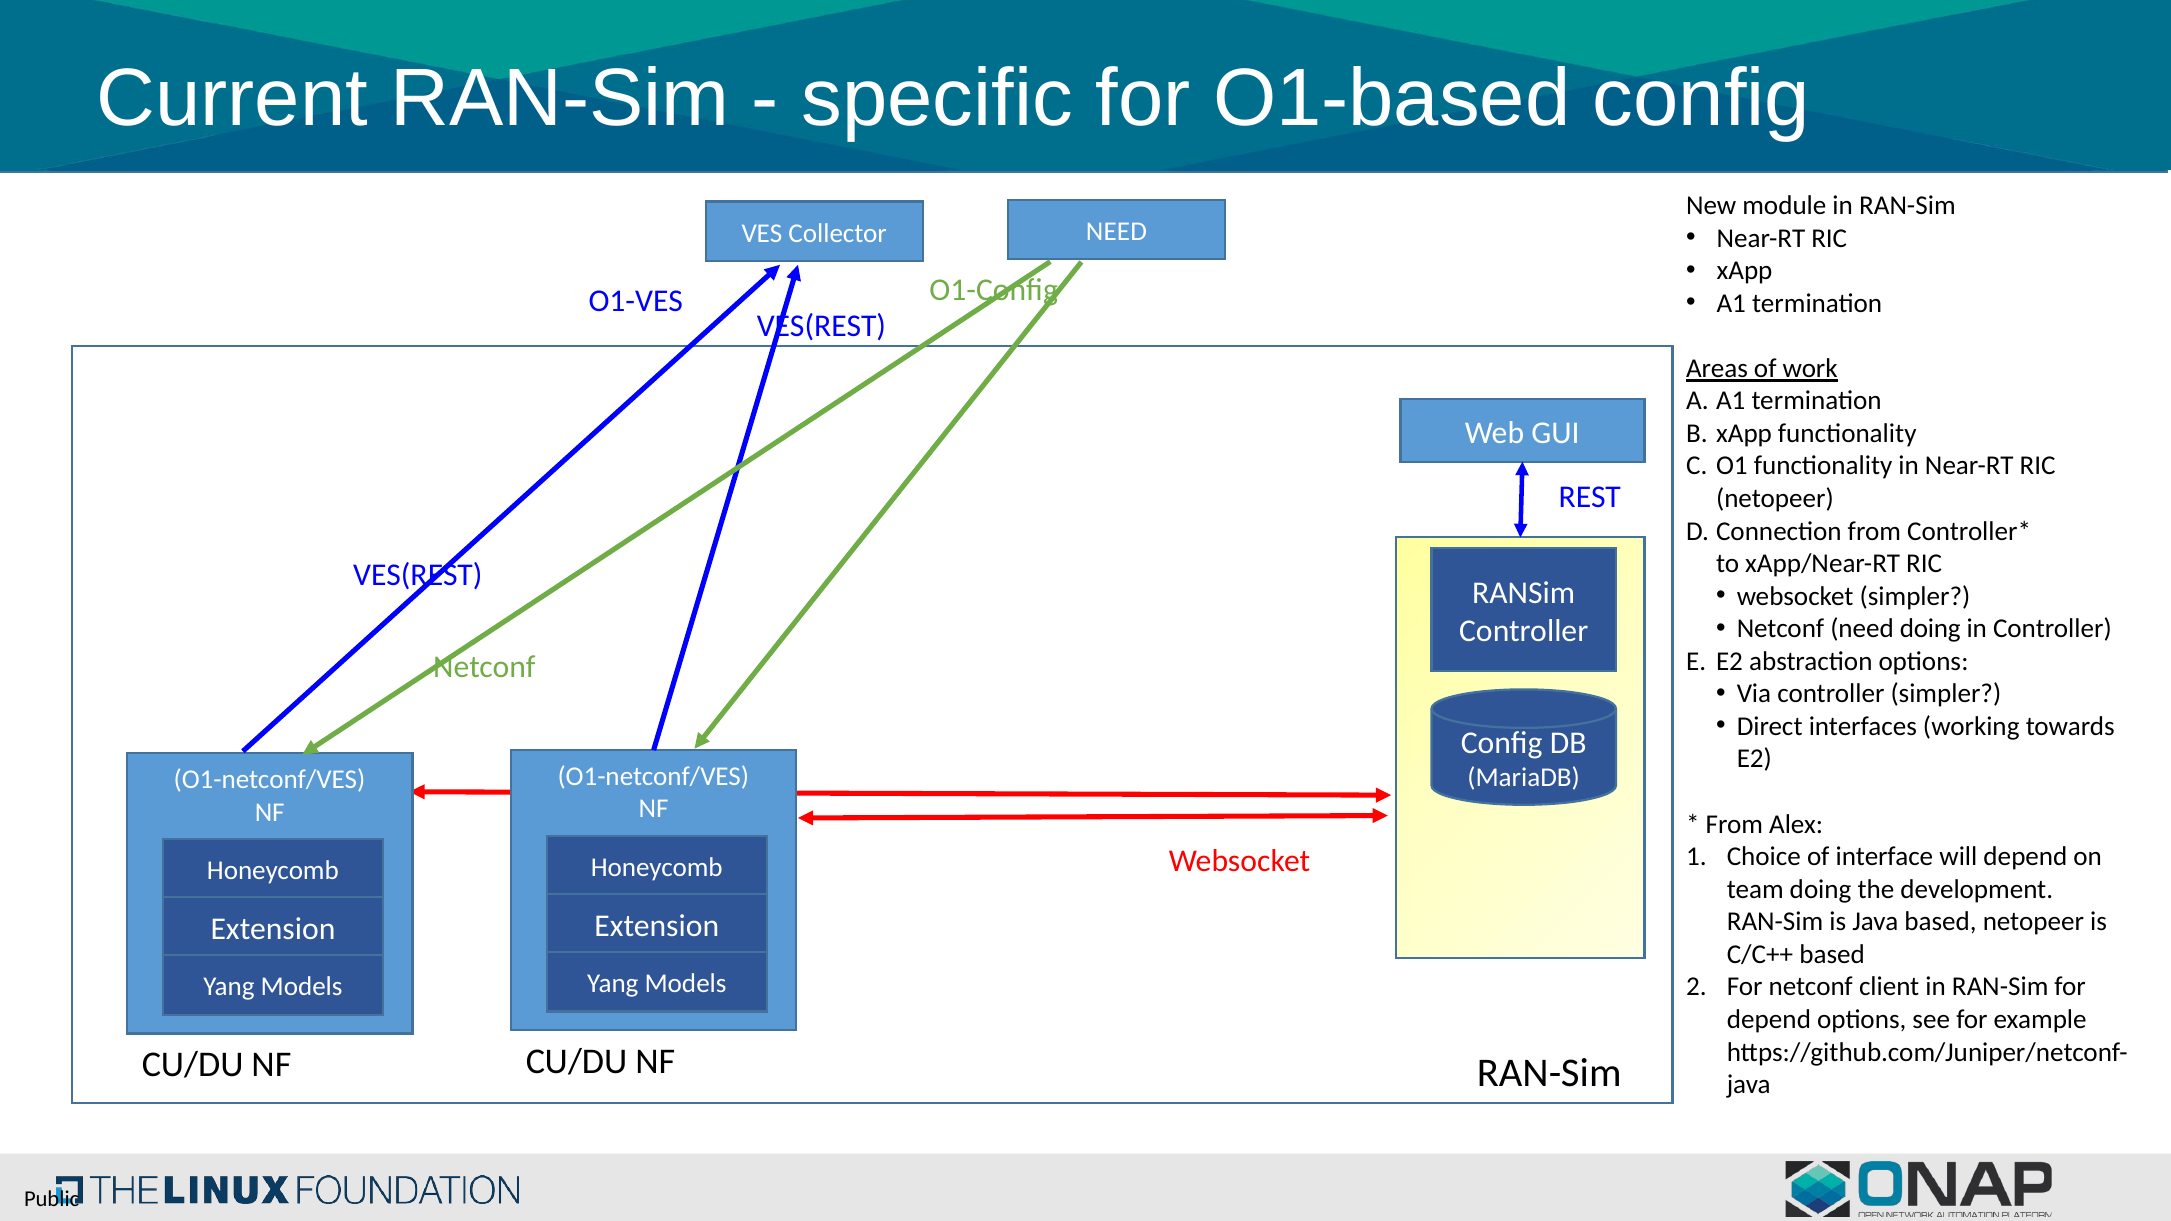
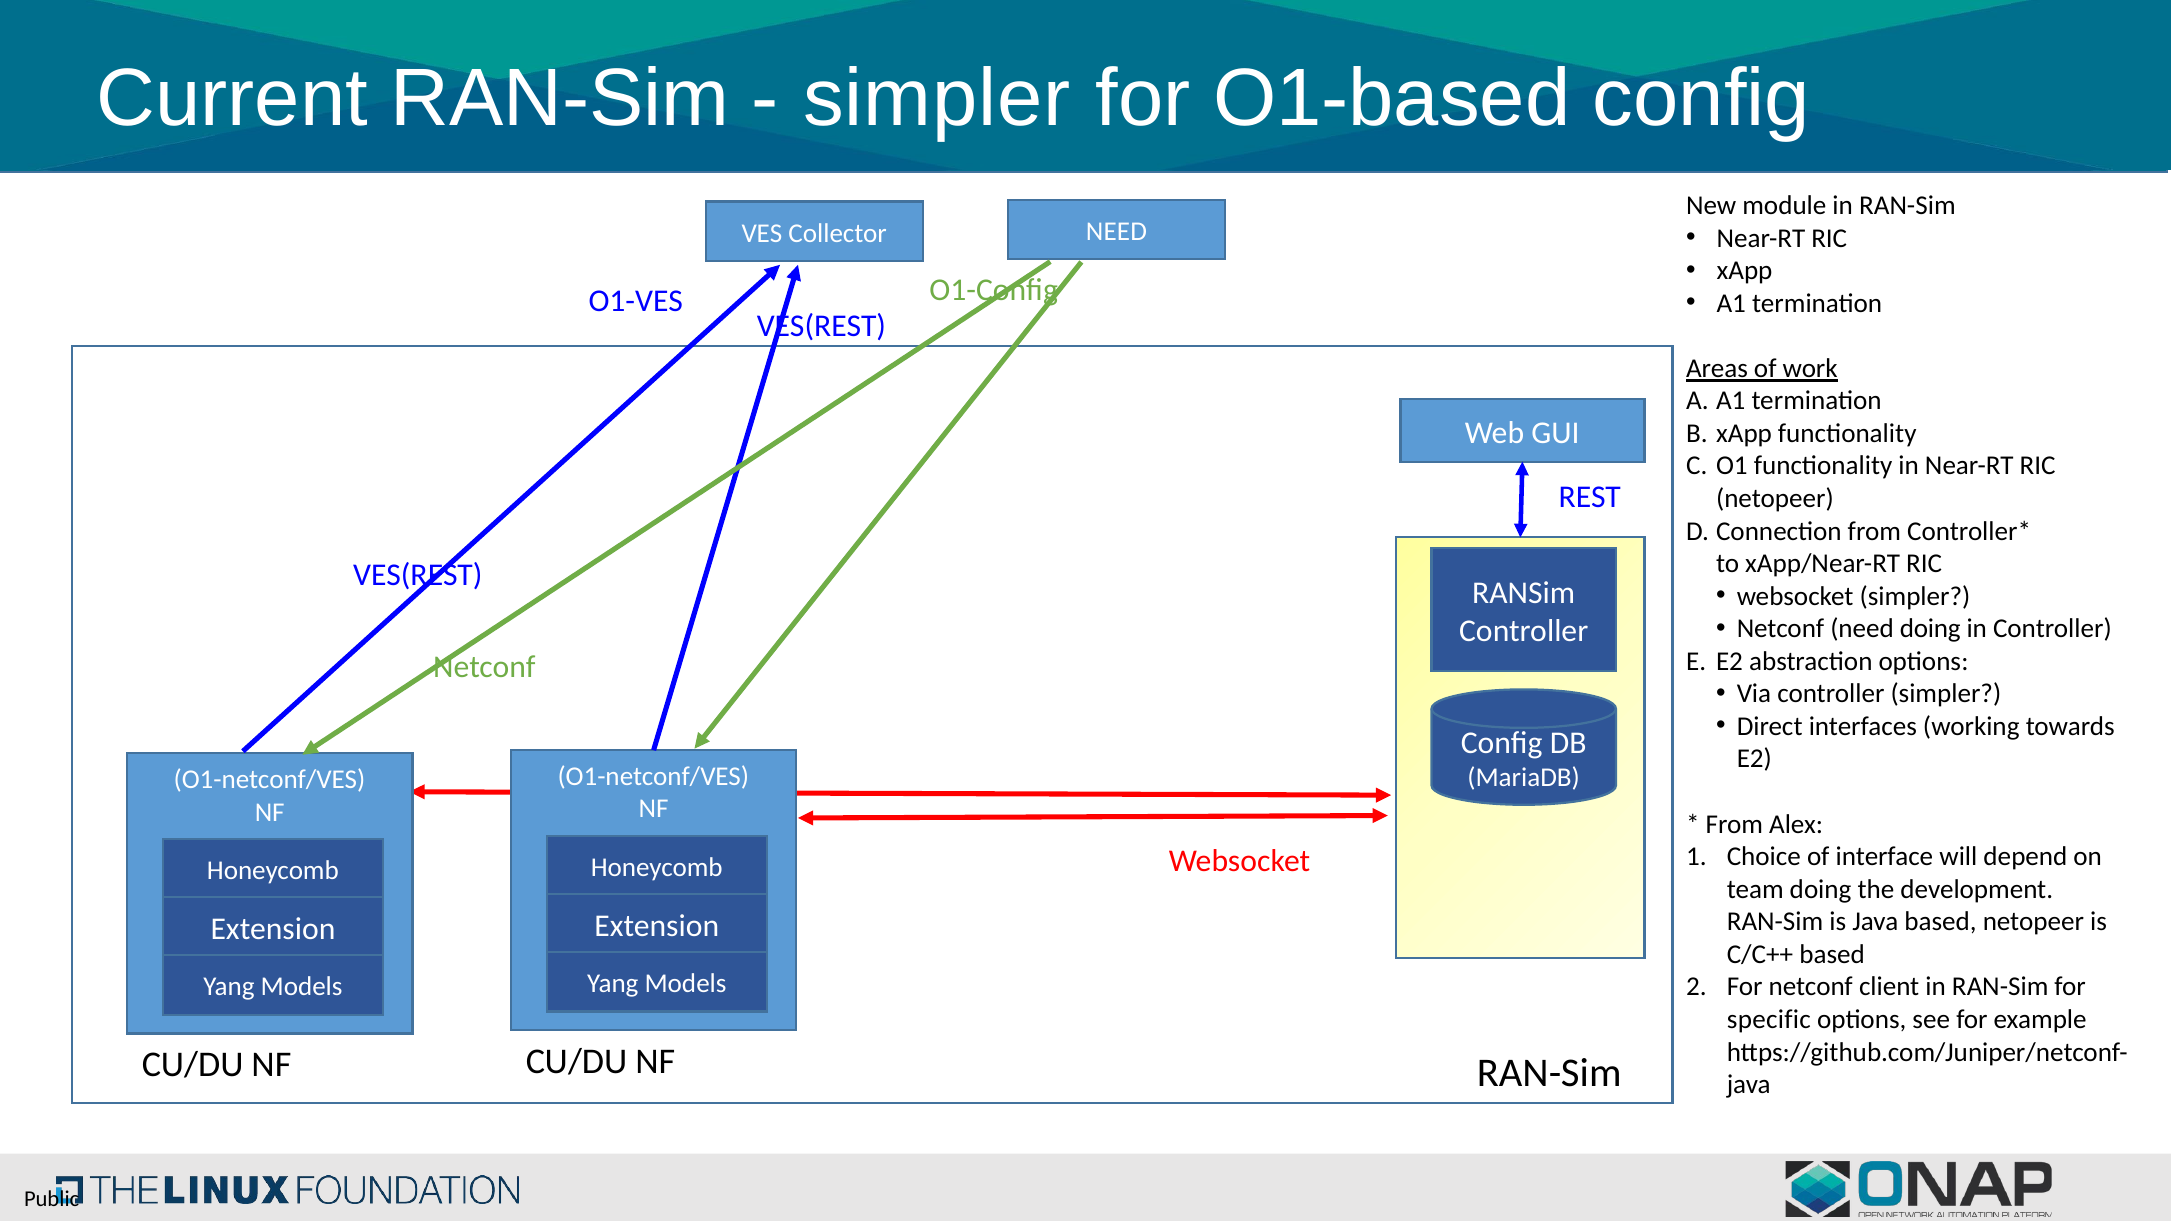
specific: specific -> simpler (937, 99)
depend: depend -> specific (1769, 1020)
